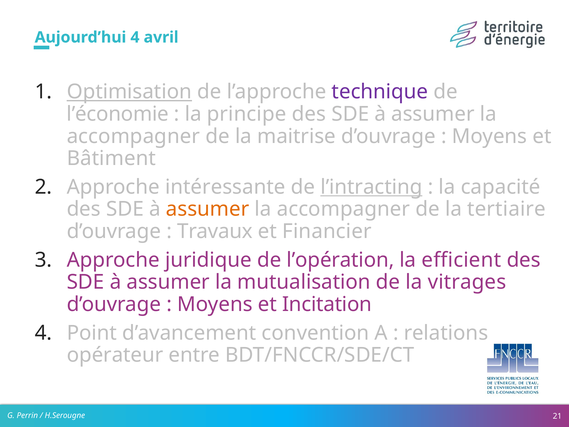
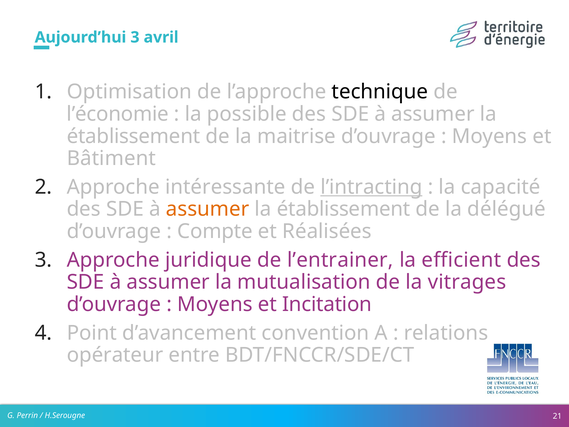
Aujourd’hui 4: 4 -> 3 (135, 37)
Optimisation underline: present -> none (129, 92)
technique colour: purple -> black (380, 92)
principe: principe -> possible (247, 114)
accompagner: accompagner -> établissement (133, 136)
accompagner: accompagner -> établissement (344, 209)
tertiaire: tertiaire -> délégué (507, 209)
Travaux: Travaux -> Compte (215, 231)
Financier: Financier -> Réalisées (327, 231)
l’opération: l’opération -> l’entrainer (340, 260)
